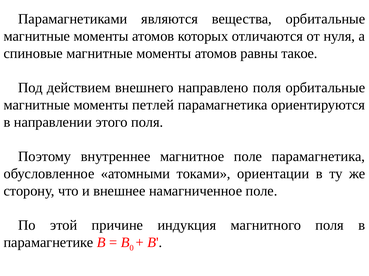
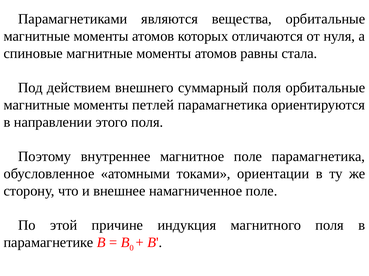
такое: такое -> стала (299, 54)
направлено: направлено -> суммарный (213, 88)
